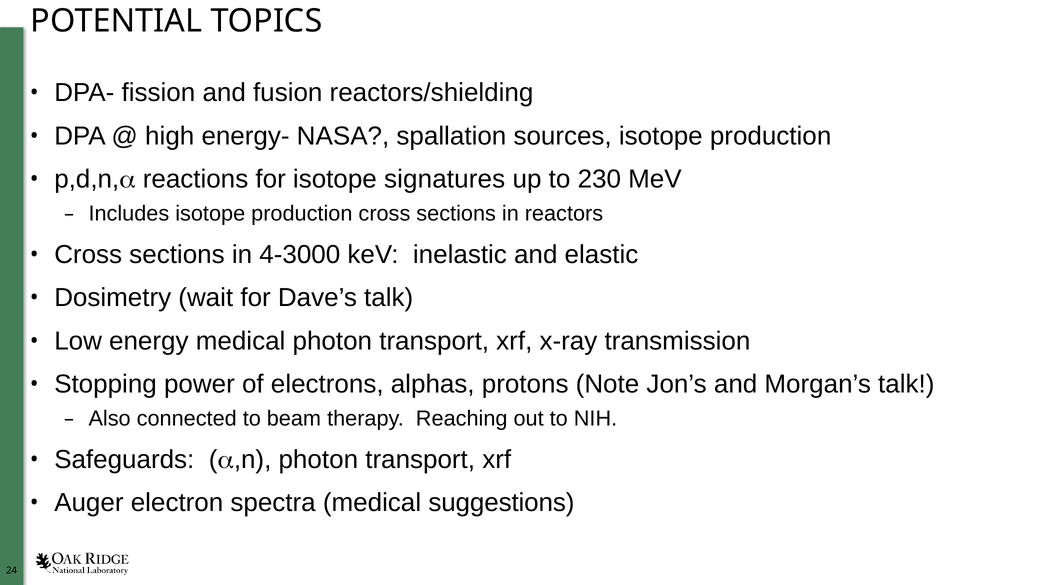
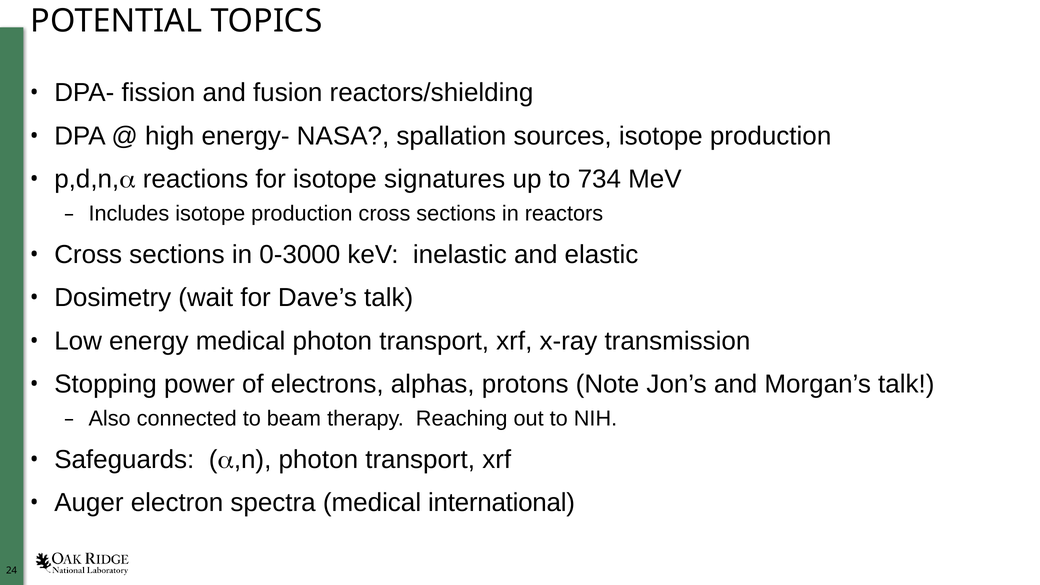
230: 230 -> 734 (599, 179)
4-3000: 4-3000 -> 0-3000 (300, 255)
suggestions: suggestions -> international (501, 503)
